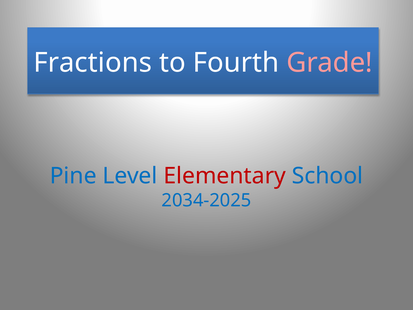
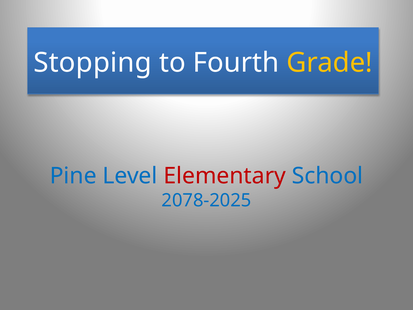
Fractions: Fractions -> Stopping (93, 63)
Grade colour: pink -> yellow (330, 63)
2034-2025: 2034-2025 -> 2078-2025 (206, 200)
